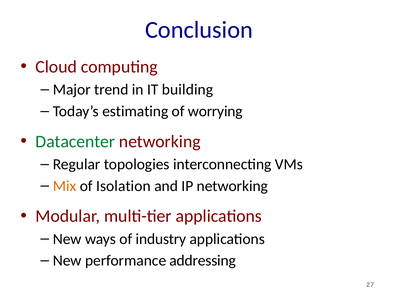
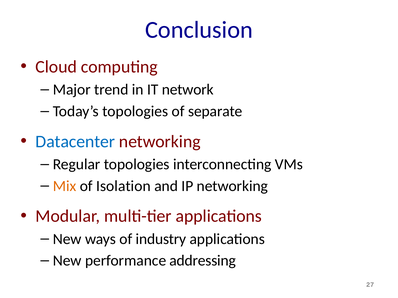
building: building -> network (188, 90)
Today’s estimating: estimating -> topologies (135, 111)
worrying: worrying -> separate (215, 111)
Datacenter colour: green -> blue (75, 142)
